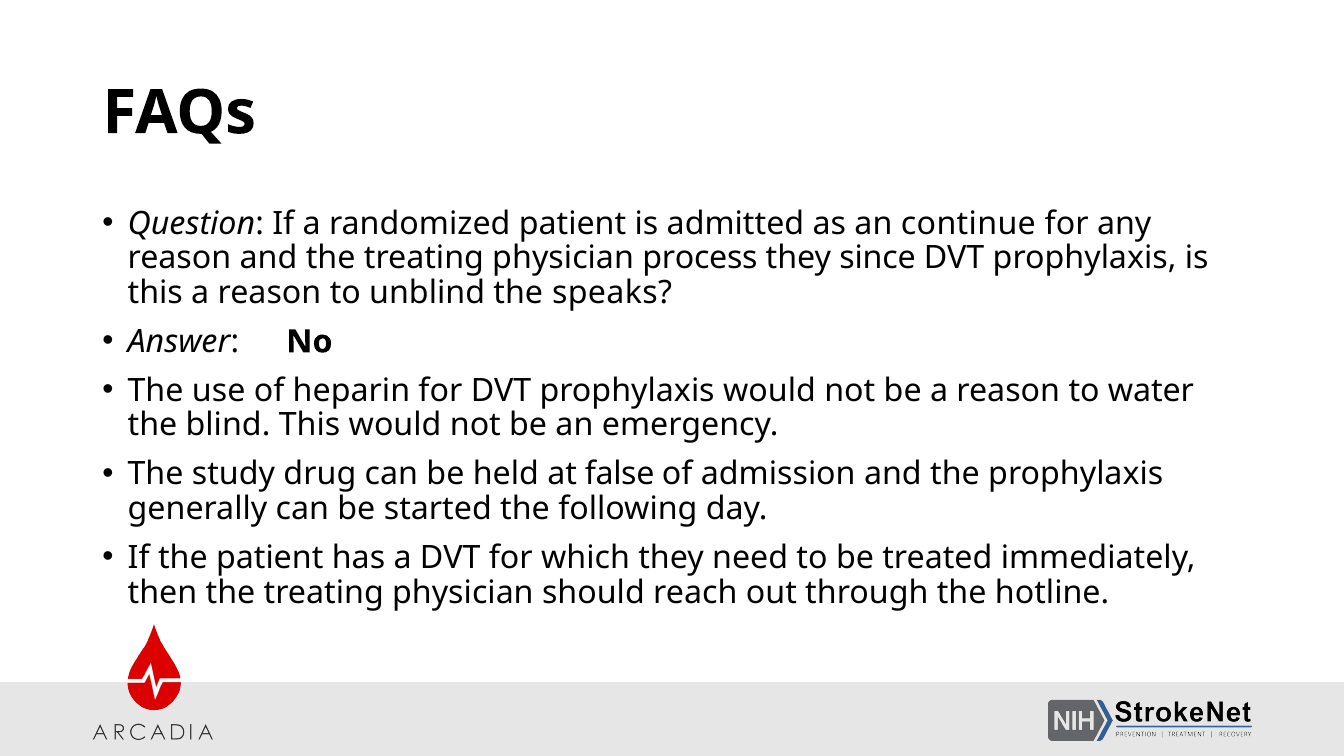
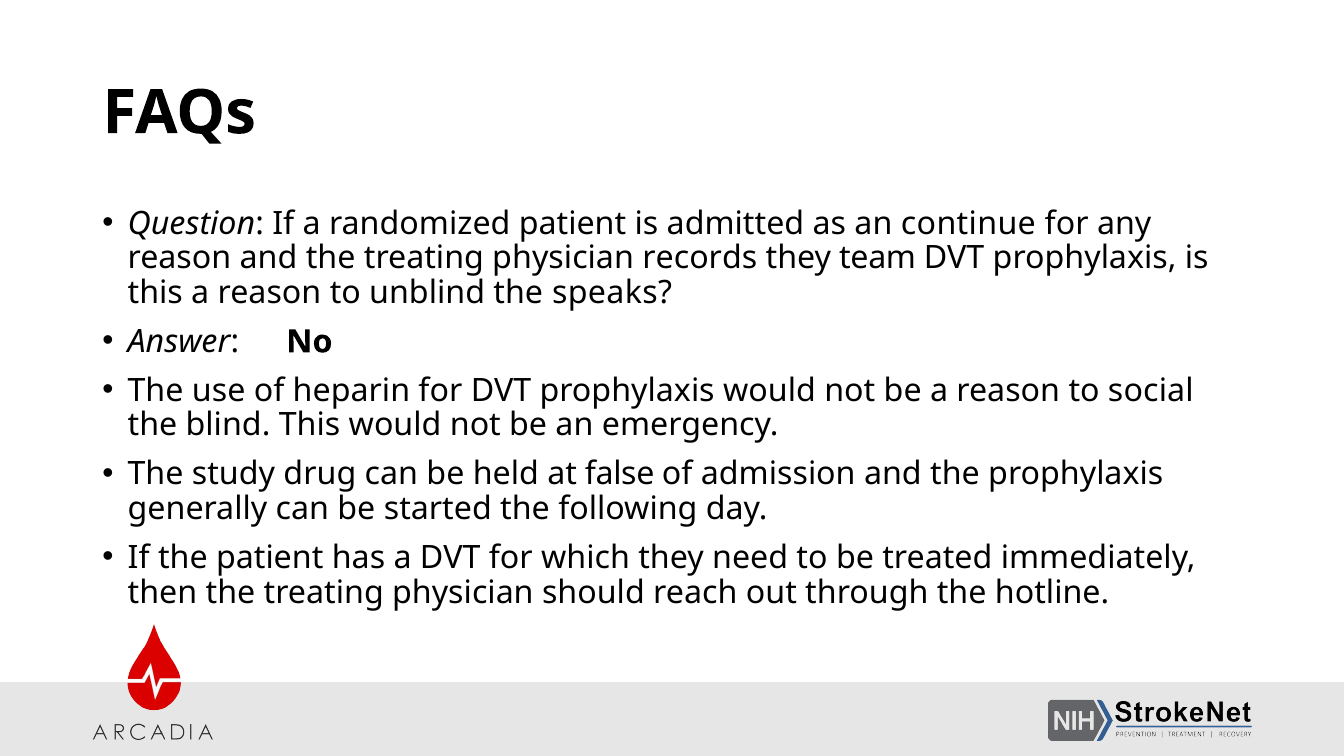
process: process -> records (700, 258)
since: since -> team (878, 258)
water: water -> social (1151, 391)
